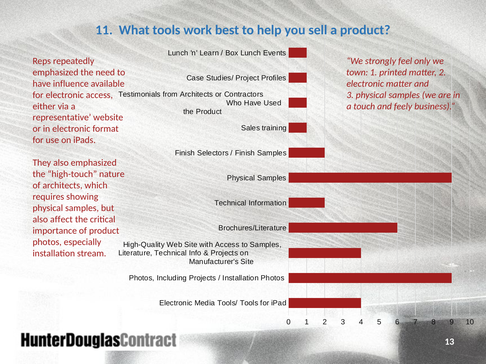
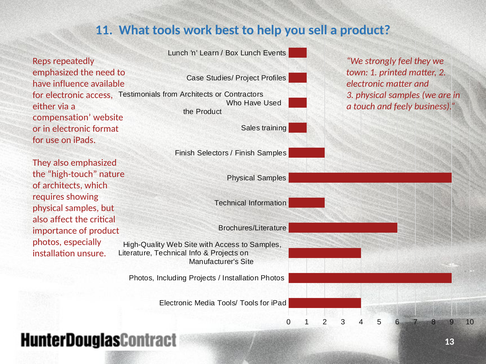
feel only: only -> they (422, 61)
representative: representative -> compensation (62, 118)
stream: stream -> unsure (92, 254)
